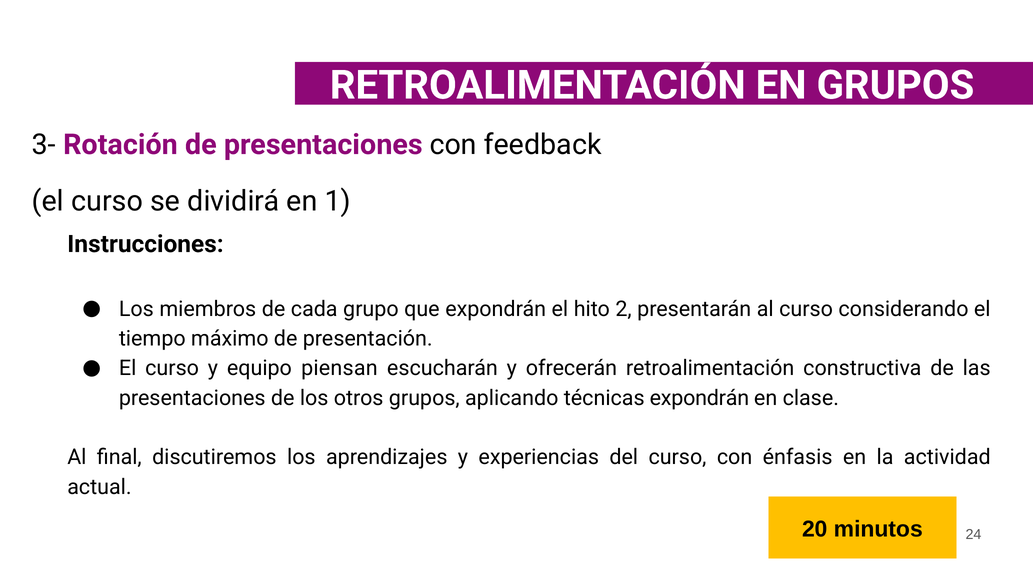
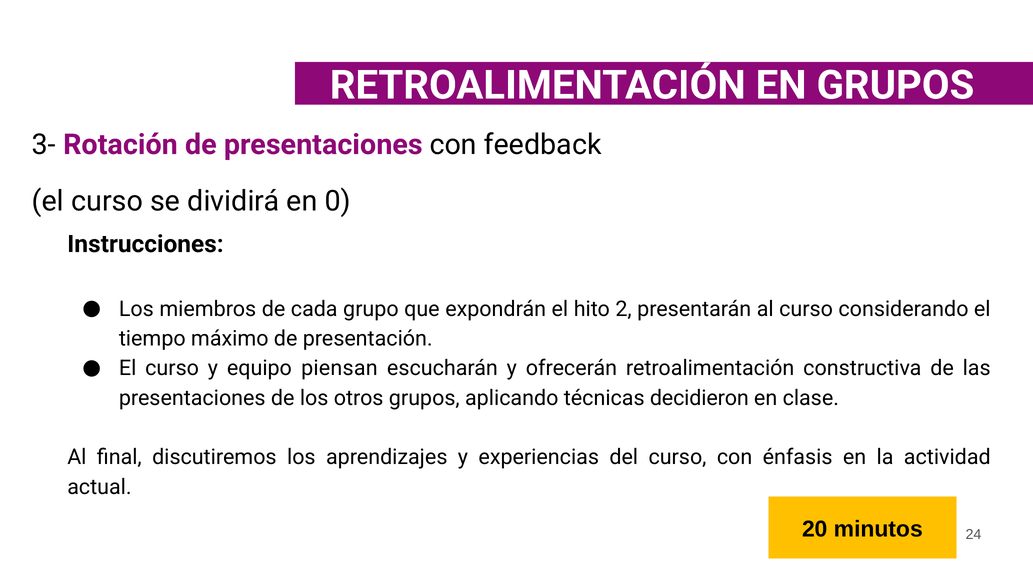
1: 1 -> 0 (338, 201)
técnicas expondrán: expondrán -> decidieron (699, 398)
